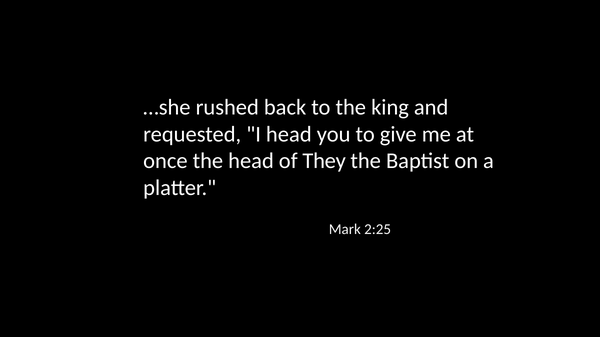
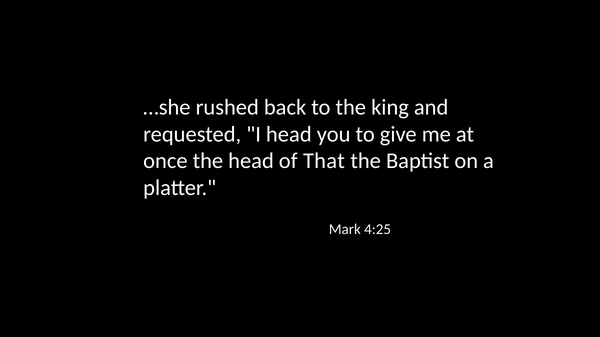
They: They -> That (324, 161)
2:25: 2:25 -> 4:25 (378, 230)
